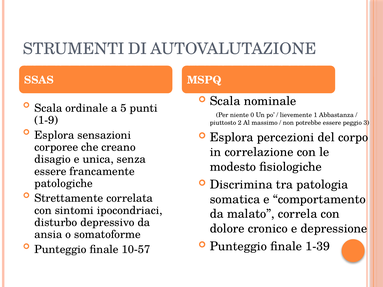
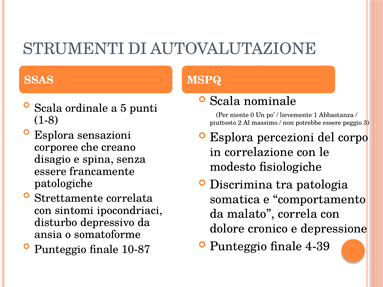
1-9: 1-9 -> 1-8 (46, 120)
unica: unica -> spina (98, 159)
1-39: 1-39 -> 4-39 (318, 247)
10-57: 10-57 -> 10-87 (136, 250)
